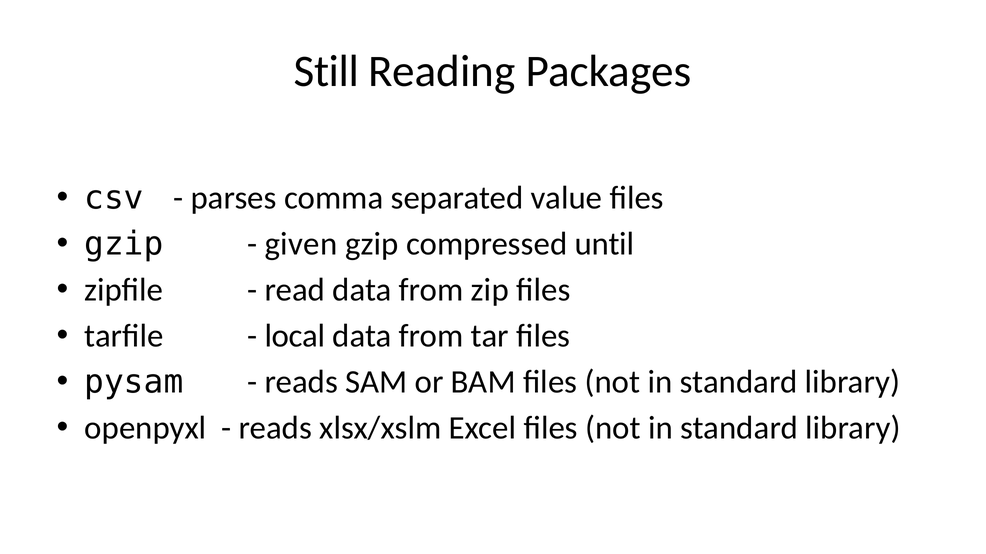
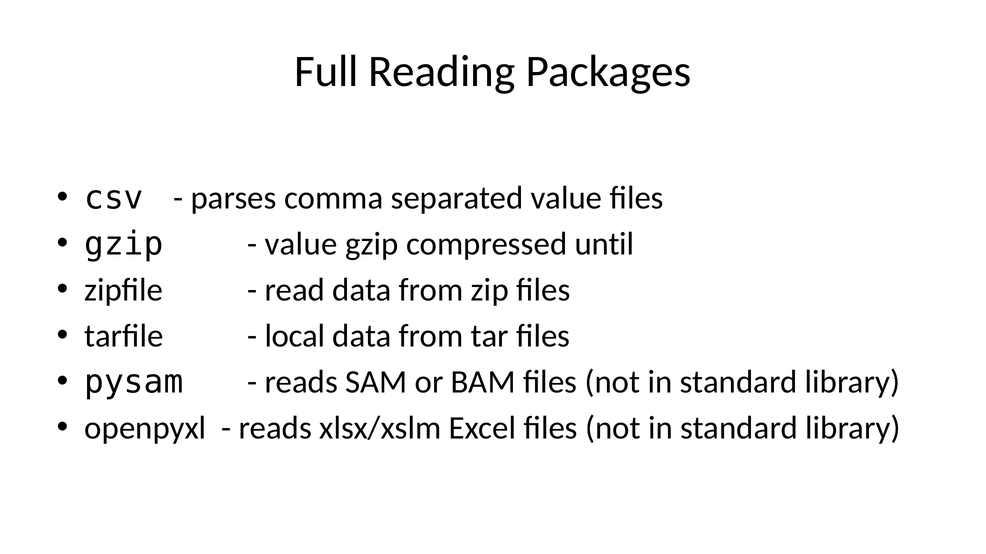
Still: Still -> Full (326, 72)
given: given -> value (301, 244)
